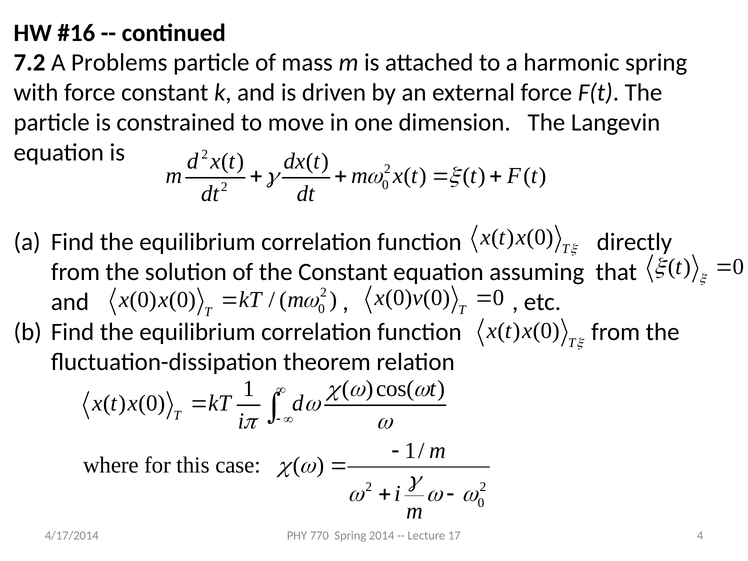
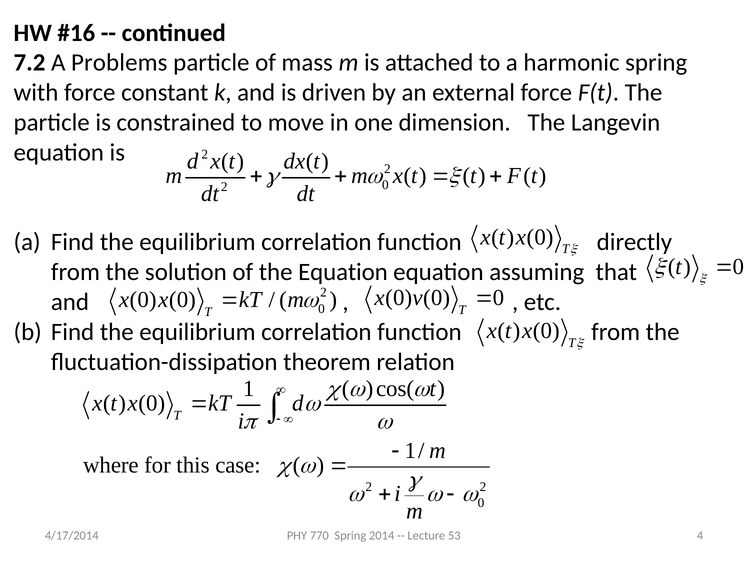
the Constant: Constant -> Equation (343, 272)
17: 17 -> 53 (454, 536)
